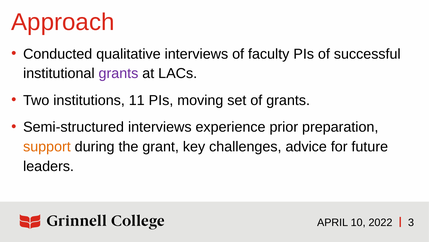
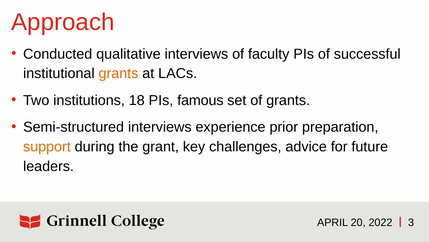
grants colour: purple -> orange (118, 73)
11: 11 -> 18 (137, 100)
moving: moving -> famous (200, 100)
10: 10 -> 20 (358, 222)
